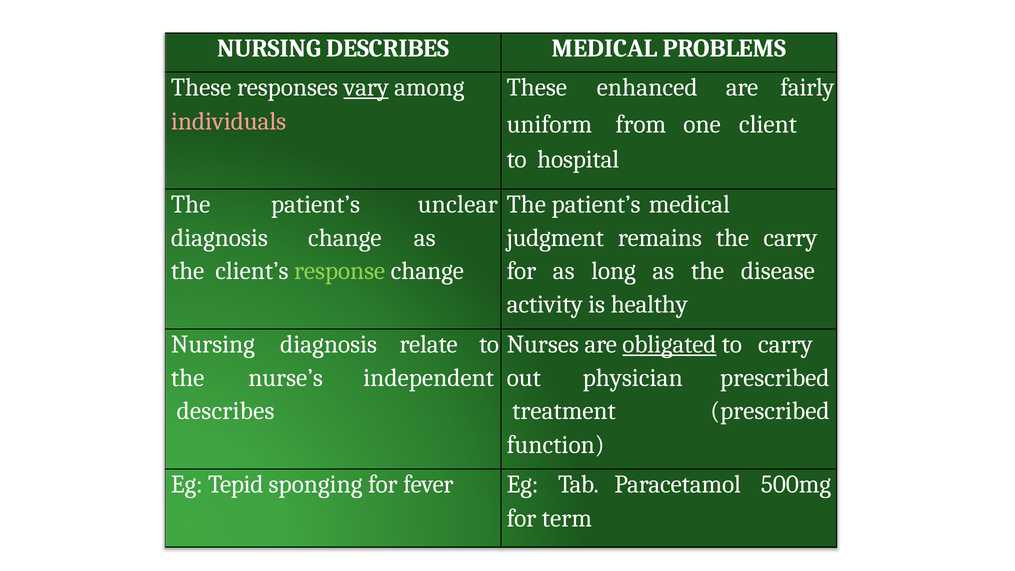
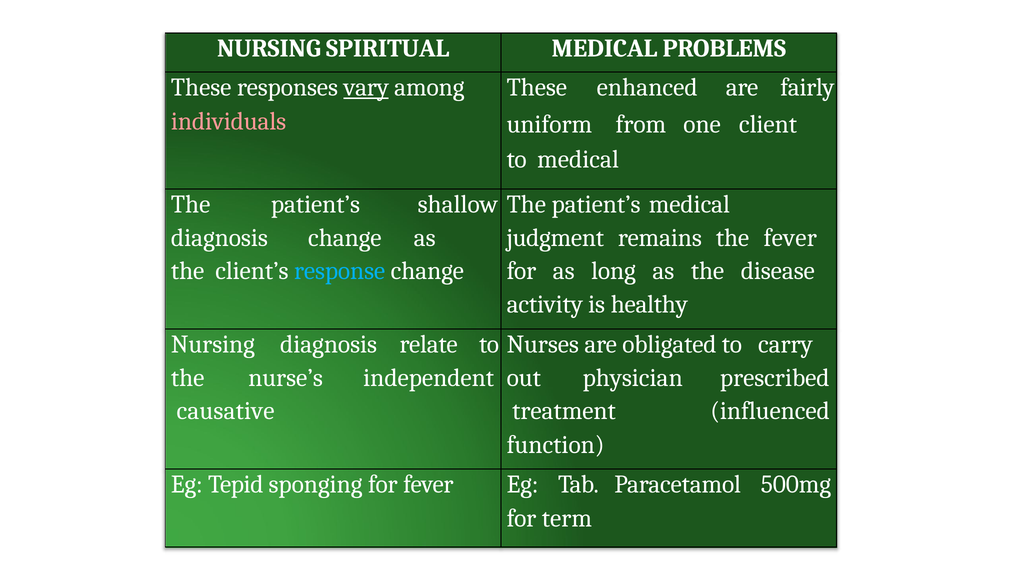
NURSING DESCRIBES: DESCRIBES -> SPIRITUAL (388, 48)
to hospital: hospital -> medical (578, 159)
unclear: unclear -> shallow (458, 204)
the carry: carry -> fever (790, 238)
response colour: light green -> light blue (340, 271)
obligated underline: present -> none (669, 344)
describes: describes -> causative (226, 411)
treatment prescribed: prescribed -> influenced (770, 411)
